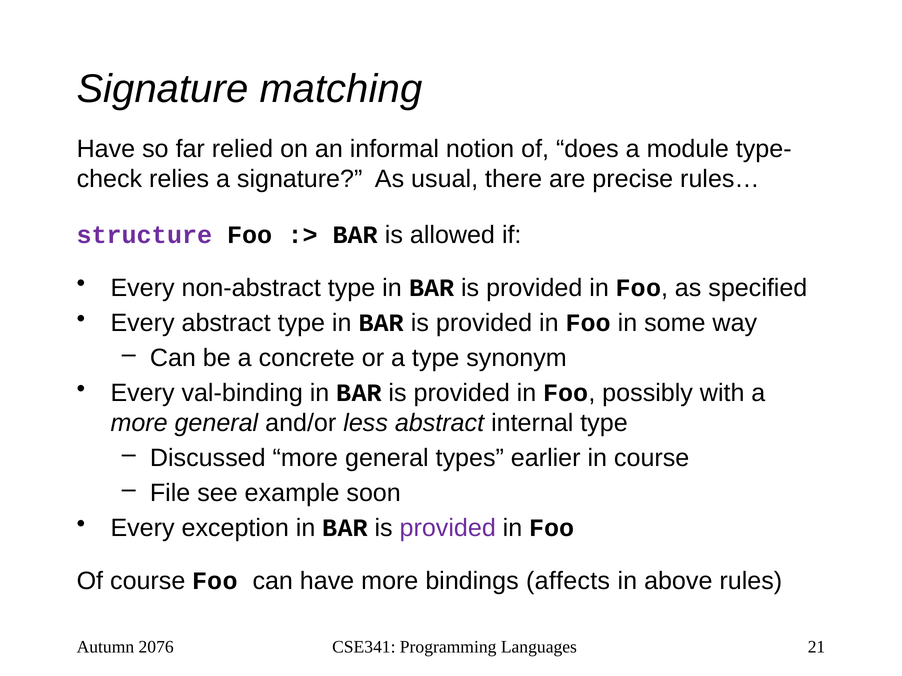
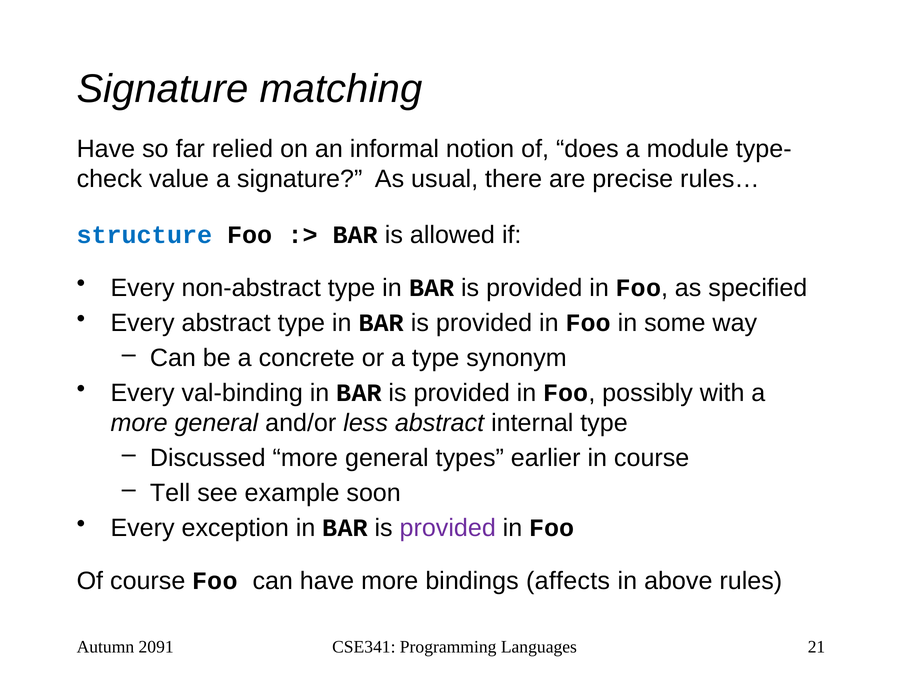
relies: relies -> value (179, 179)
structure colour: purple -> blue (144, 235)
File: File -> Tell (170, 493)
2076: 2076 -> 2091 (156, 648)
